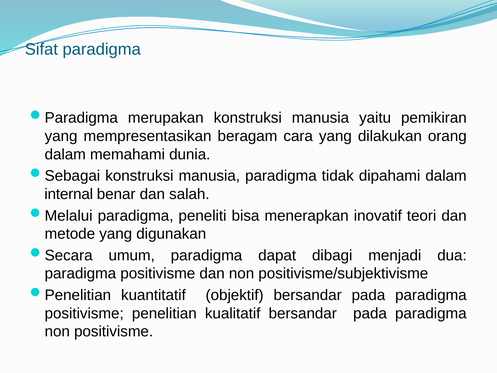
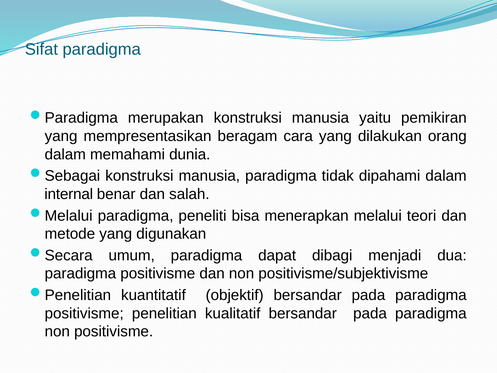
inovatif: inovatif -> melalui (378, 216)
